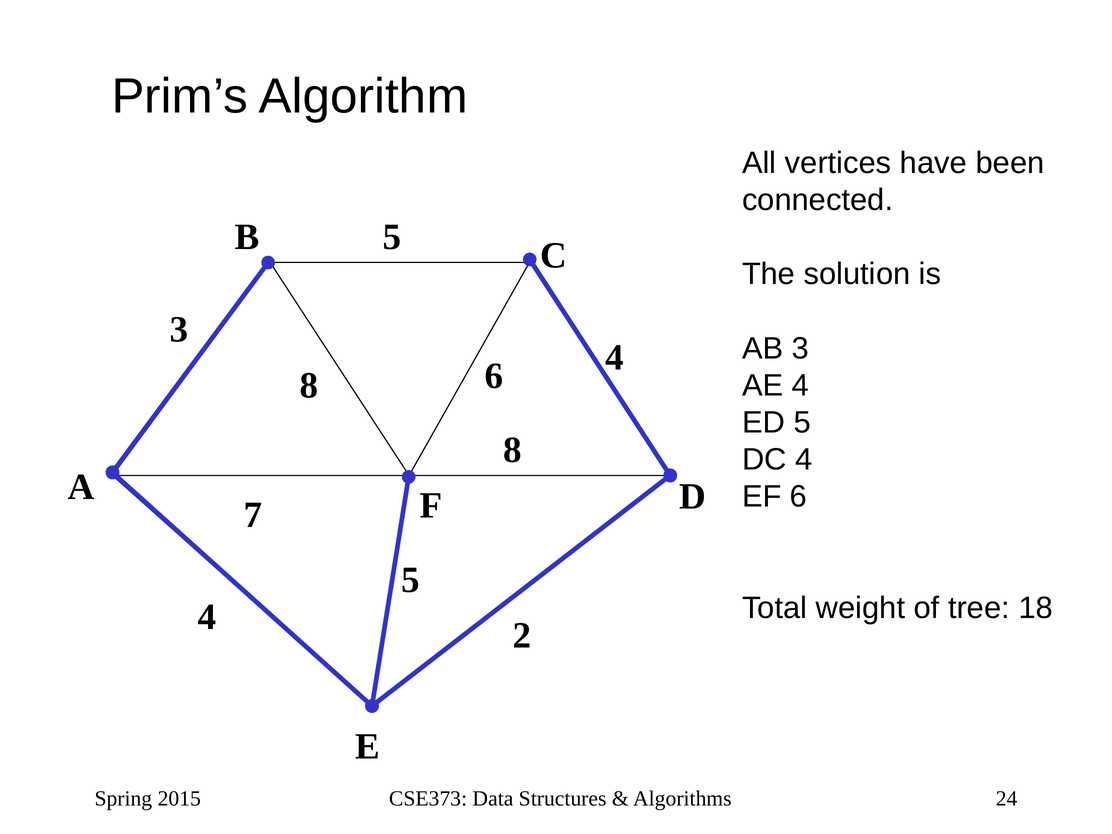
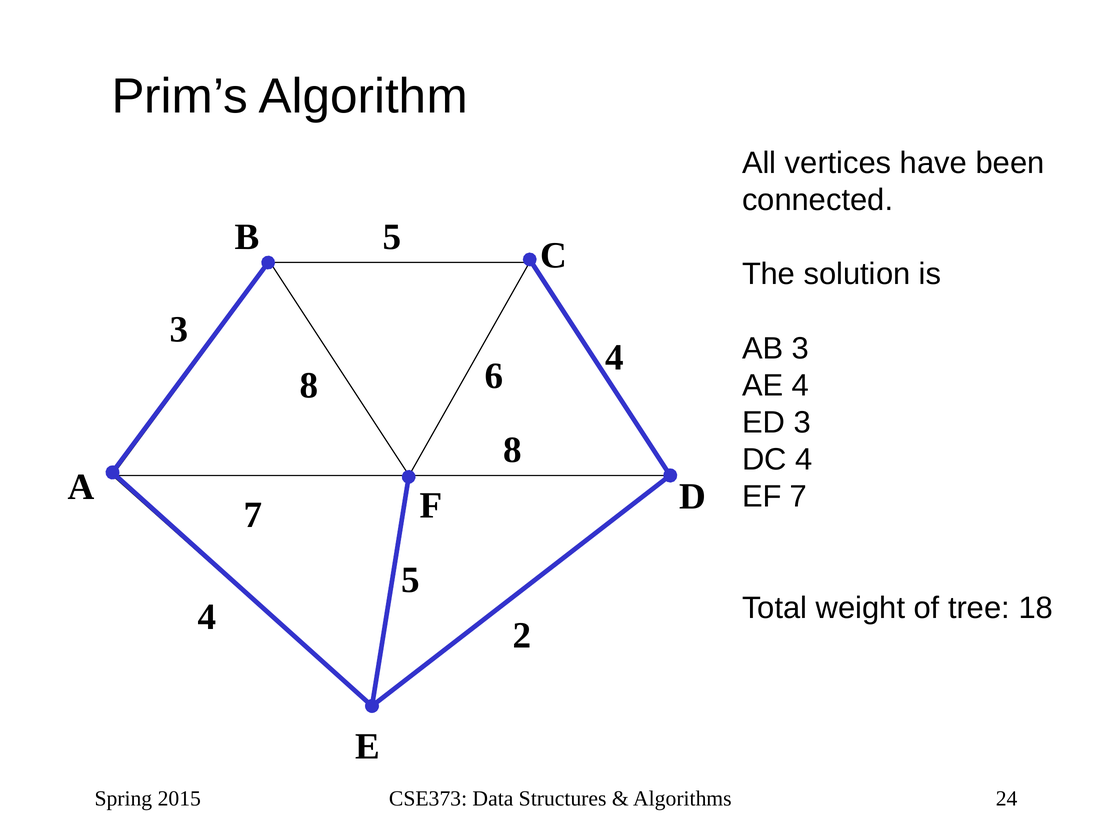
ED 5: 5 -> 3 (802, 423)
EF 6: 6 -> 7 (799, 497)
